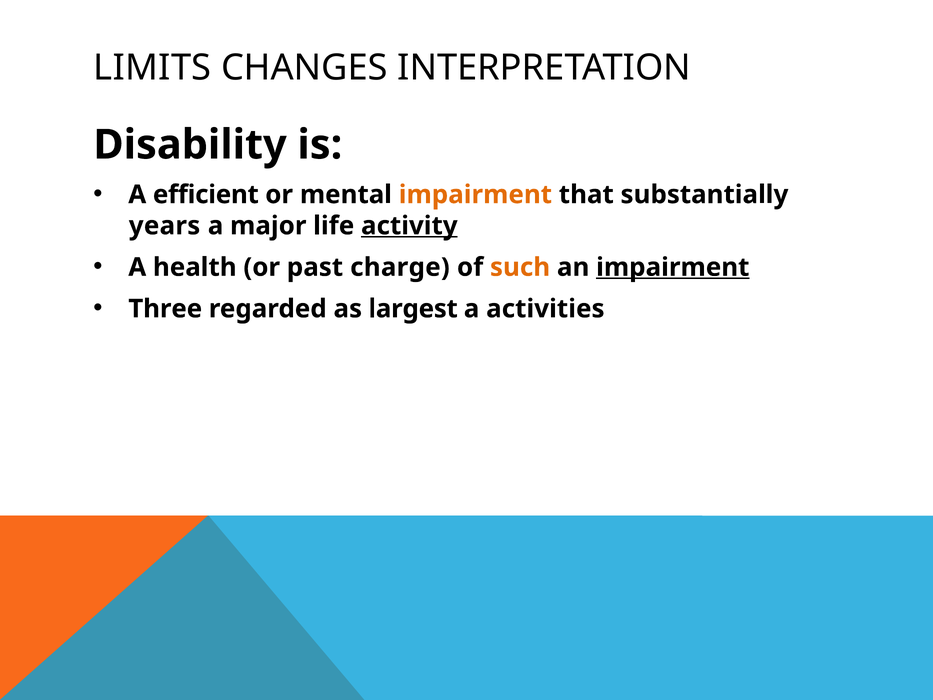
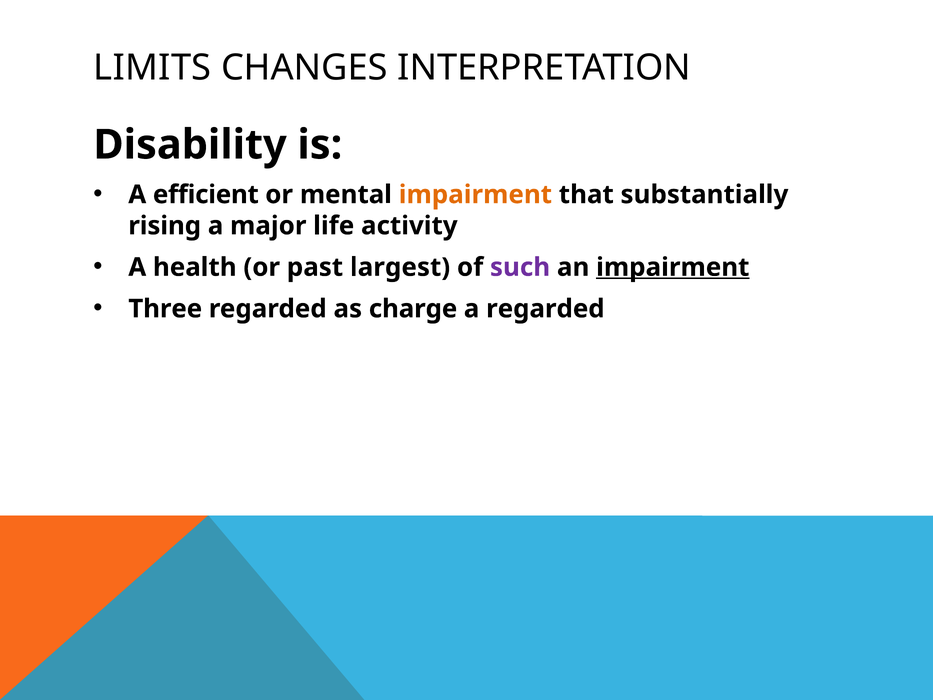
years: years -> rising (165, 226)
activity underline: present -> none (409, 226)
charge: charge -> largest (400, 267)
such colour: orange -> purple (520, 267)
largest: largest -> charge (413, 309)
a activities: activities -> regarded (545, 309)
